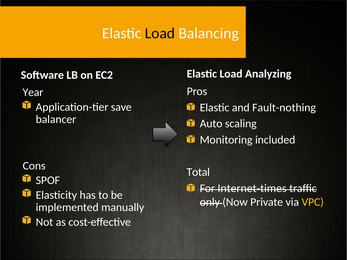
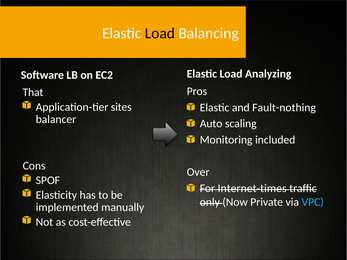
Year: Year -> That (33, 92)
save: save -> sites (121, 107)
Total: Total -> Over (198, 172)
VPC colour: yellow -> light blue (313, 202)
